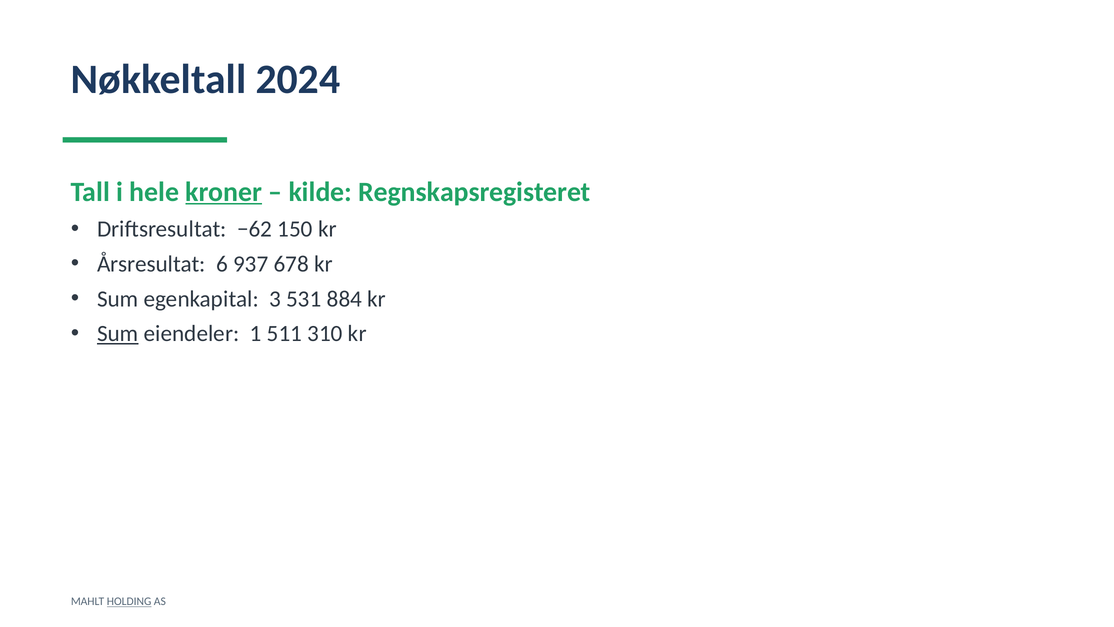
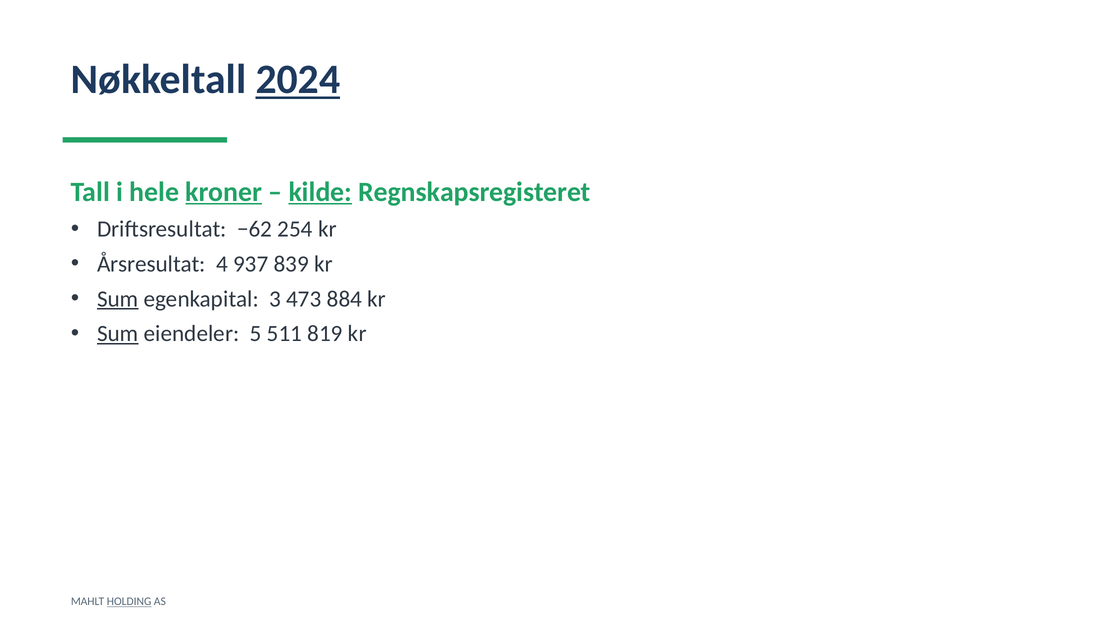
2024 underline: none -> present (298, 80)
kilde underline: none -> present (320, 192)
150: 150 -> 254 (295, 229)
6: 6 -> 4 (222, 264)
678: 678 -> 839 (291, 264)
Sum underline: none -> present (118, 299)
531: 531 -> 473 (304, 299)
1: 1 -> 5 (256, 334)
310: 310 -> 819 (325, 334)
